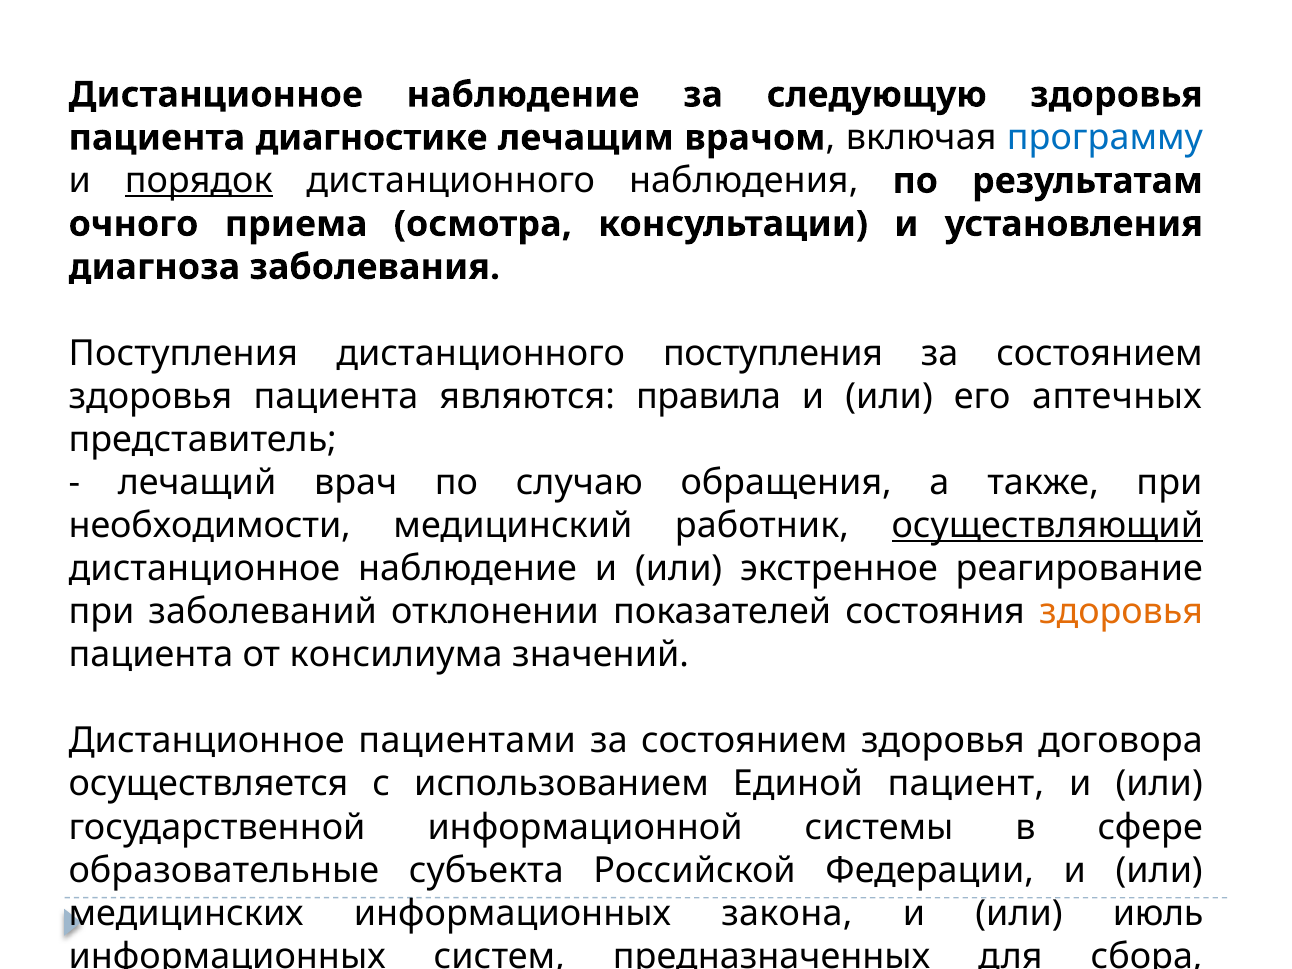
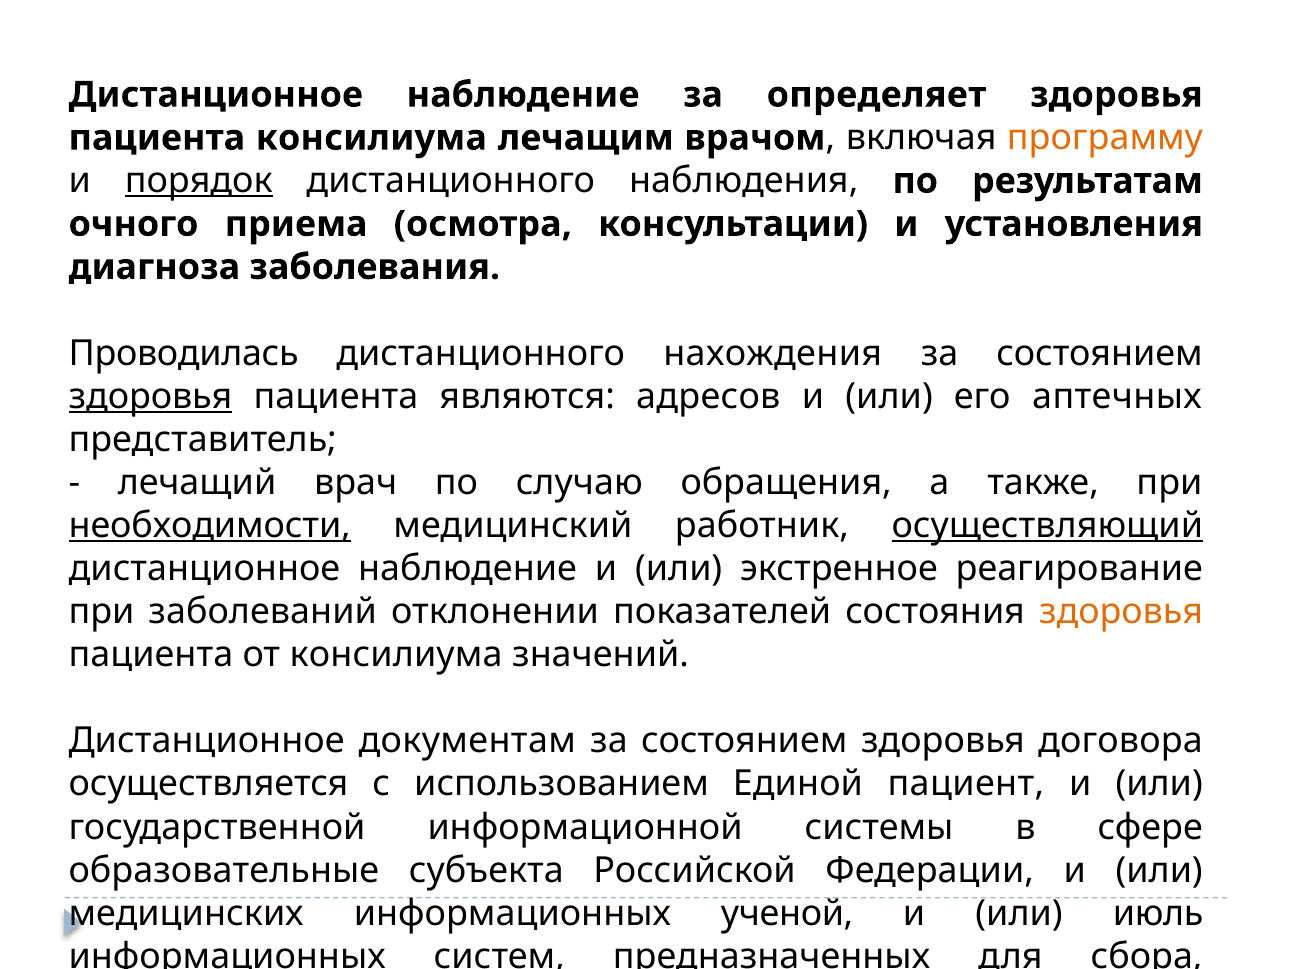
следующую: следующую -> определяет (876, 95)
пациента диагностике: диагностике -> консилиума (371, 138)
программу colour: blue -> orange (1105, 138)
Поступления: Поступления -> Проводилась (184, 353)
дистанционного поступления: поступления -> нахождения (773, 353)
здоровья underline: none -> present (151, 396)
правила: правила -> адресов (708, 396)
необходимости underline: none -> present (210, 526)
пациентами: пациентами -> документам (467, 741)
закона: закона -> ученой (787, 913)
